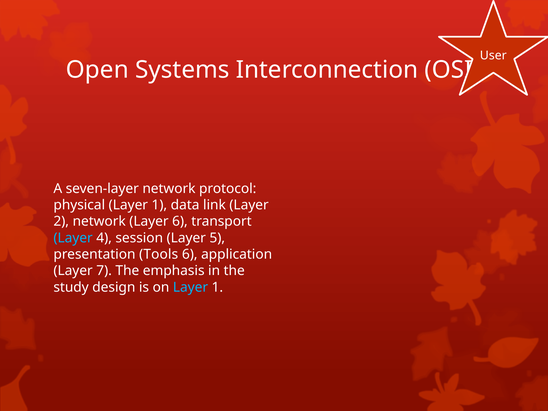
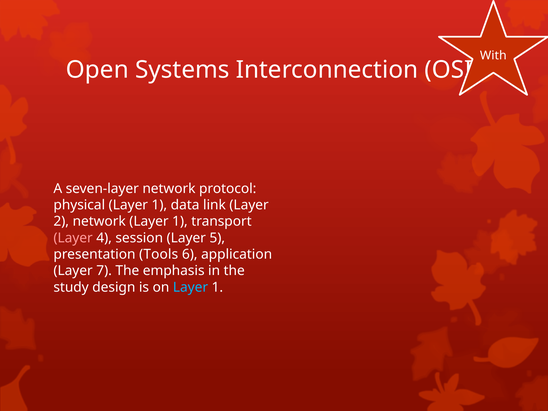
User: User -> With (493, 56)
network Layer 6: 6 -> 1 (180, 221)
Layer colour: light blue -> pink (73, 238)
